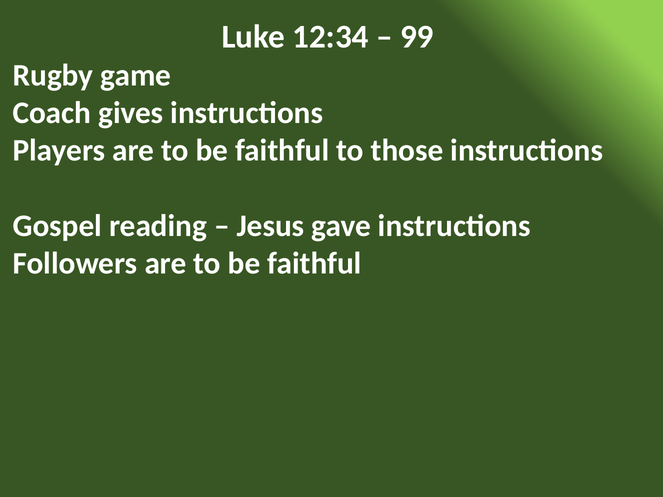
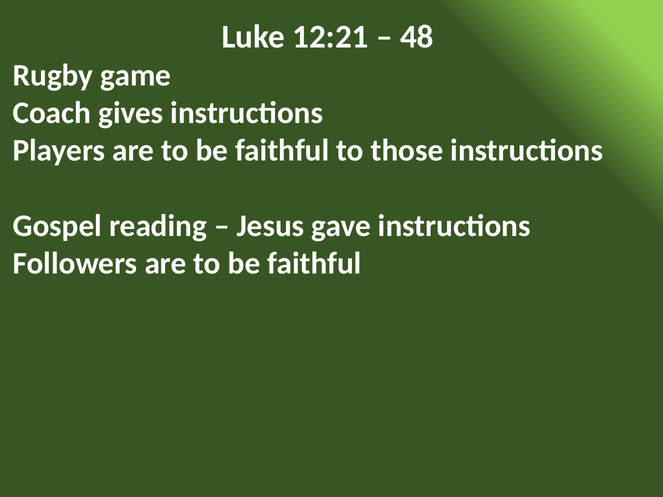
12:34: 12:34 -> 12:21 (331, 37)
99: 99 -> 48 (417, 37)
